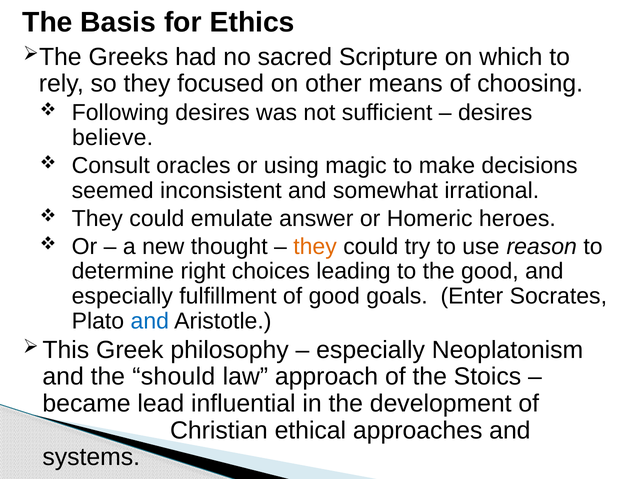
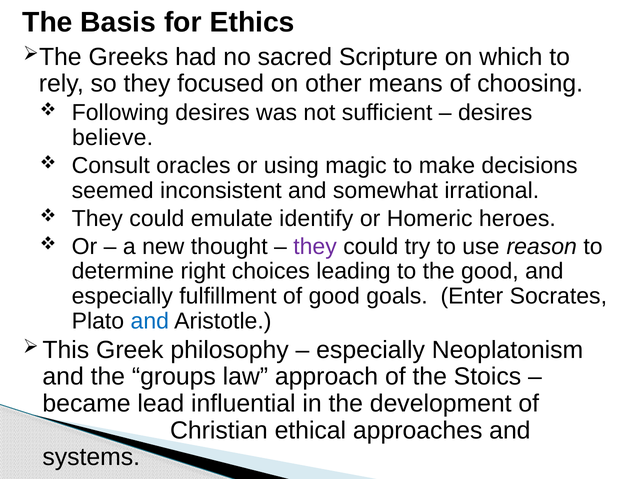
answer: answer -> identify (316, 218)
they colour: orange -> purple (315, 246)
should: should -> groups (174, 376)
